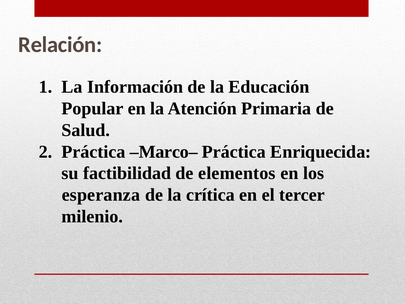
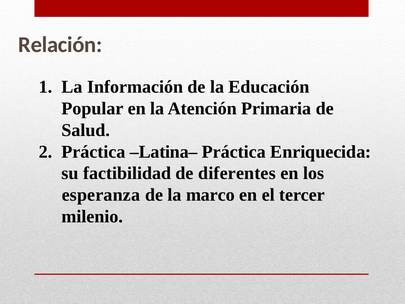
Marco–: Marco– -> Latina– (164, 152)
elementos: elementos -> diferentes (237, 173)
crítica: crítica -> marco (210, 195)
